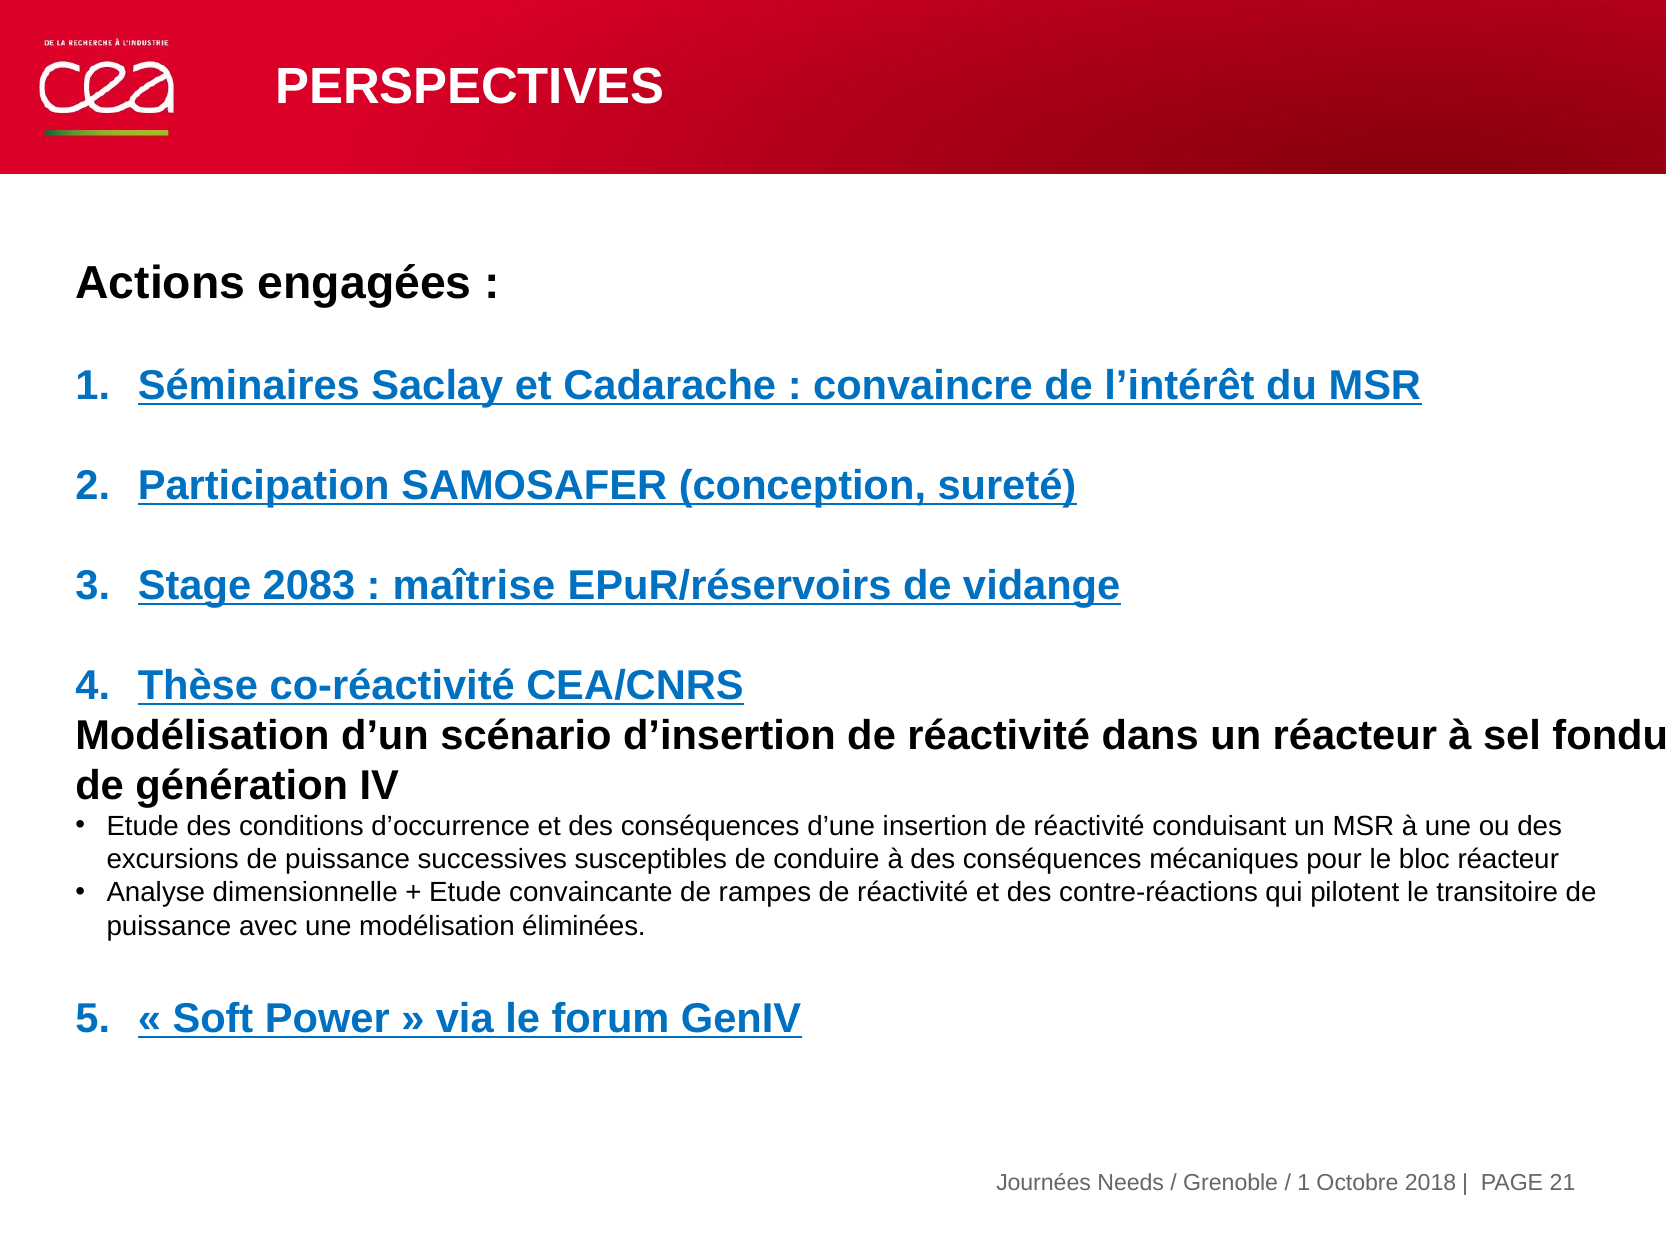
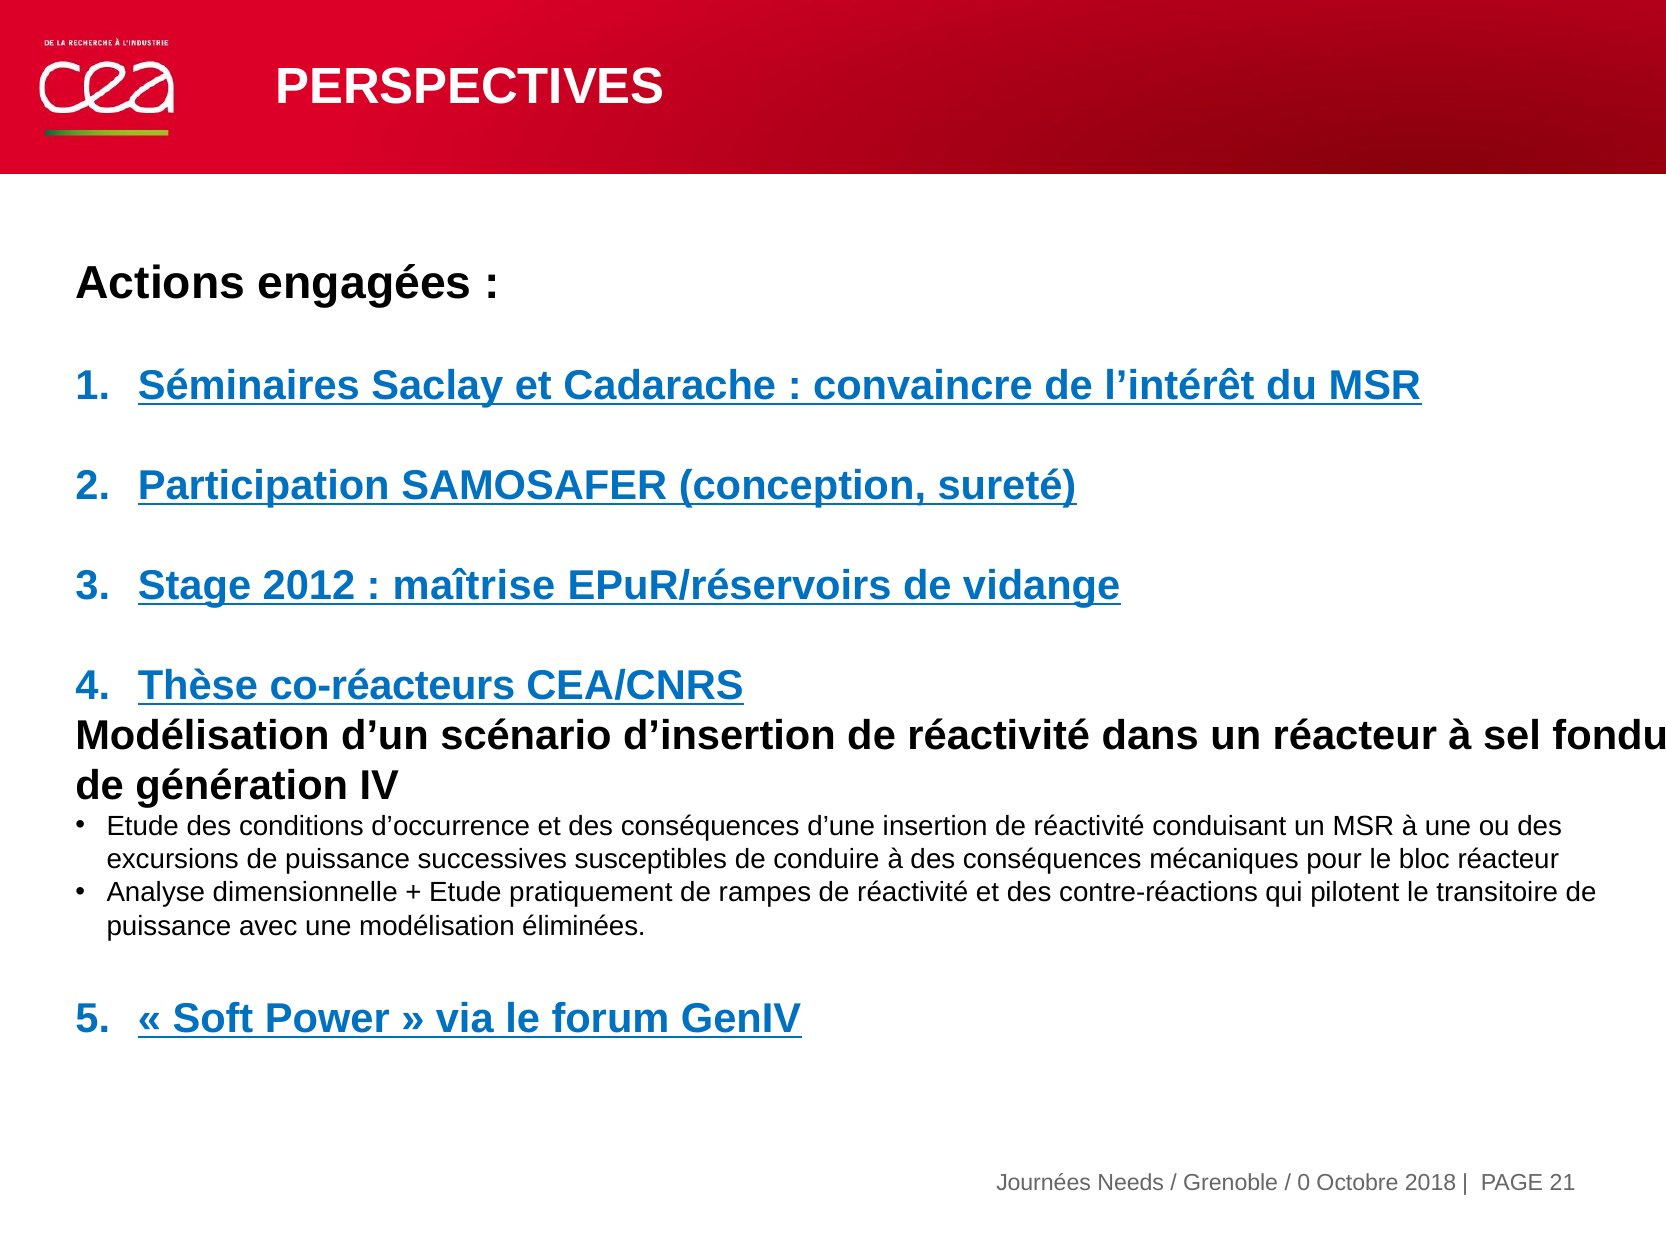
2083: 2083 -> 2012 (309, 586)
co-réactivité: co-réactivité -> co-réacteurs (392, 686)
convaincante: convaincante -> pratiquement (591, 893)
1: 1 -> 0 (1304, 1184)
